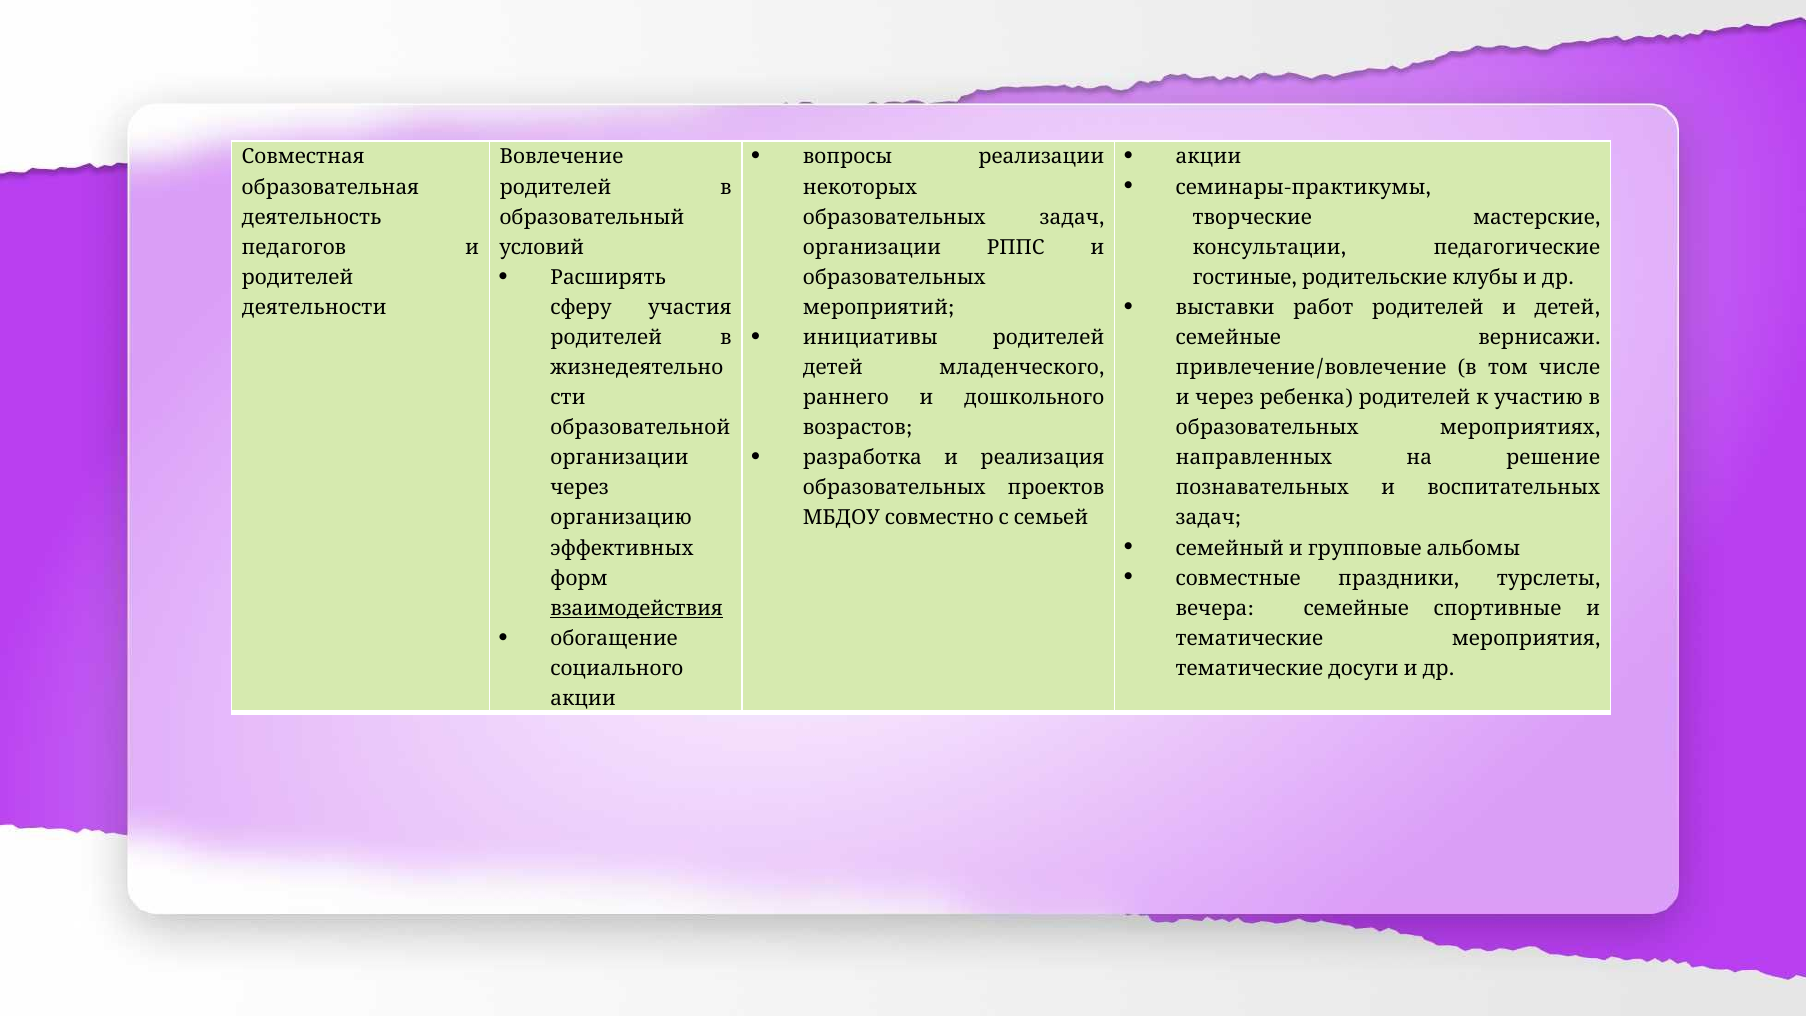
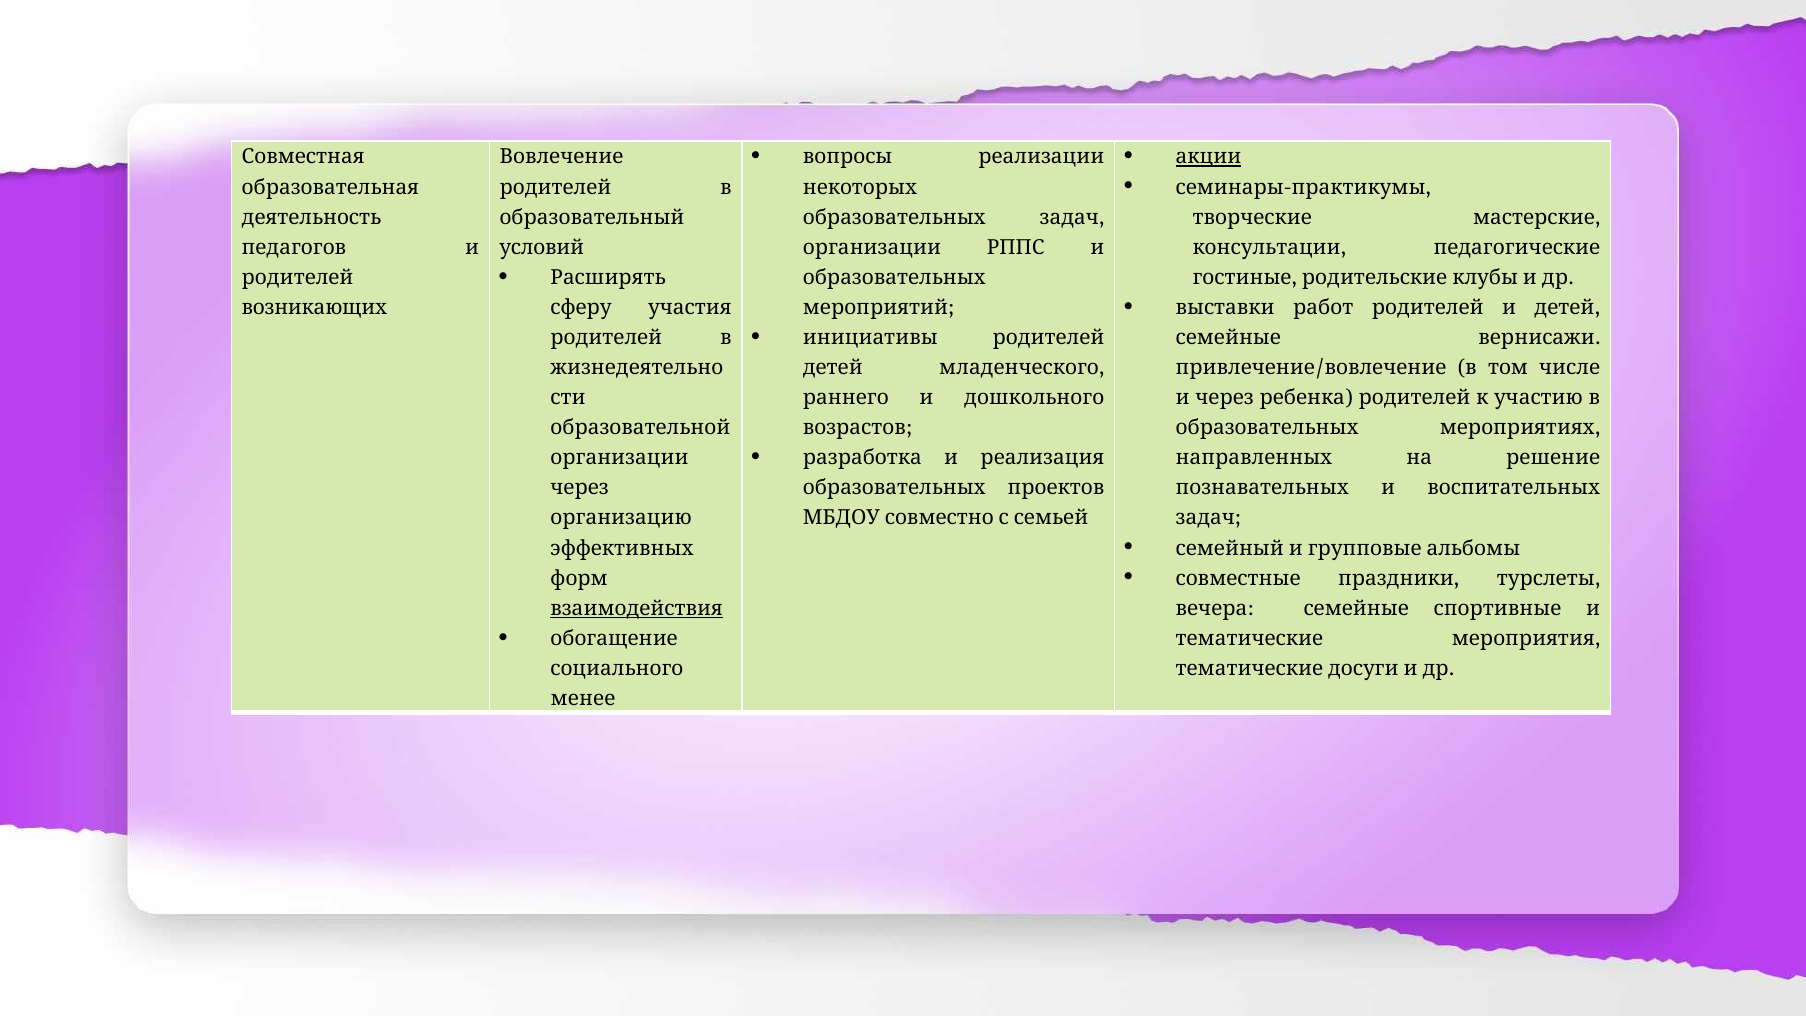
акции underline: none -> present (1208, 157)
деятельности: деятельности -> возникающих (314, 308)
акции: акции -> менее (583, 699)
